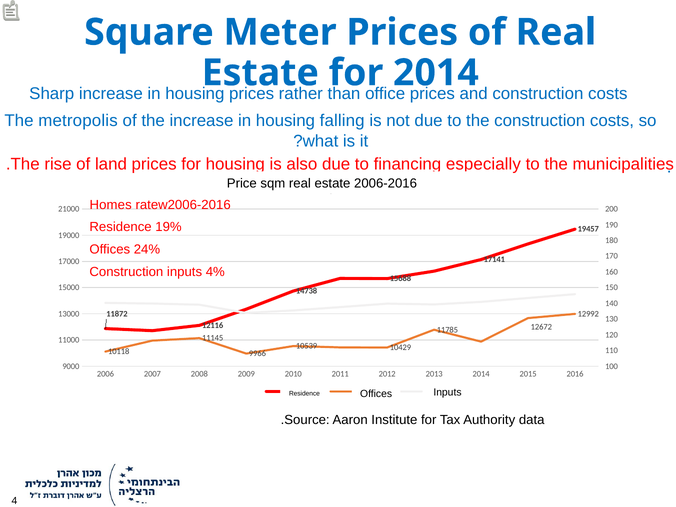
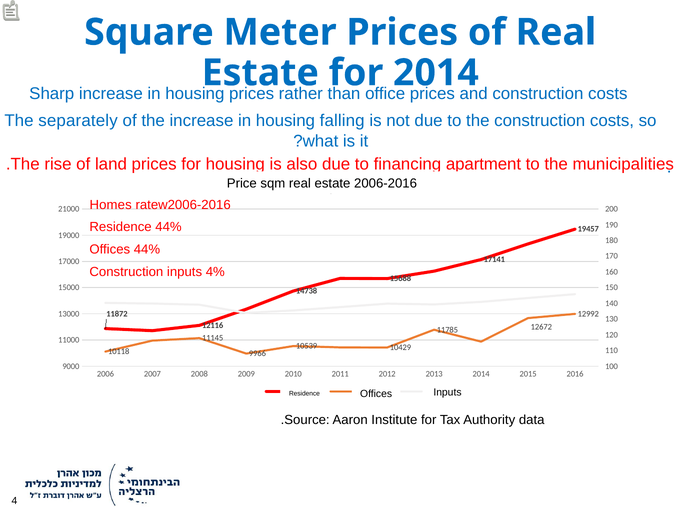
metropolis: metropolis -> separately (78, 121)
especially: especially -> apartment (483, 164)
Residence 19%: 19% -> 44% (168, 227)
Offices 24%: 24% -> 44% (147, 249)
